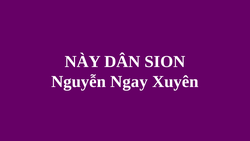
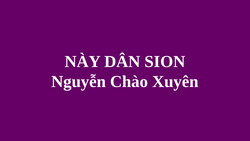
Ngay: Ngay -> Chào (129, 81)
